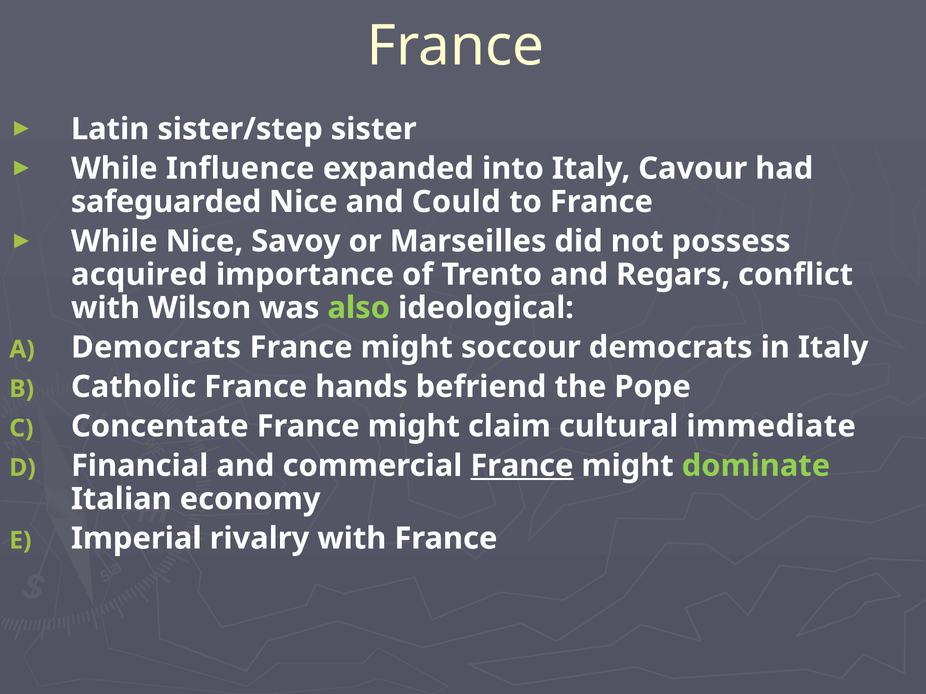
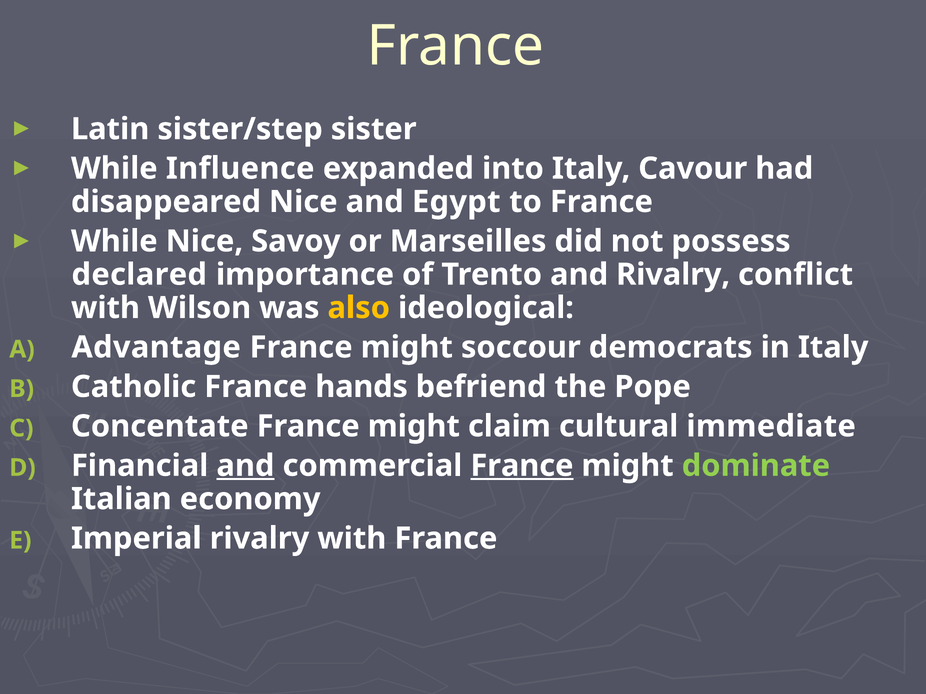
safeguarded: safeguarded -> disappeared (166, 202)
Could: Could -> Egypt (456, 202)
acquired: acquired -> declared (139, 275)
and Regars: Regars -> Rivalry (673, 275)
also colour: light green -> yellow (359, 308)
Democrats: Democrats -> Advantage (156, 348)
and underline: none -> present (245, 466)
